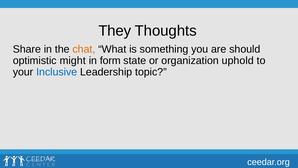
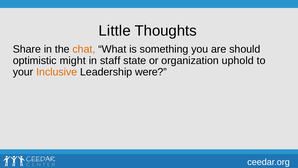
They: They -> Little (115, 31)
form: form -> staff (110, 60)
Inclusive colour: blue -> orange (57, 72)
topic: topic -> were (151, 72)
